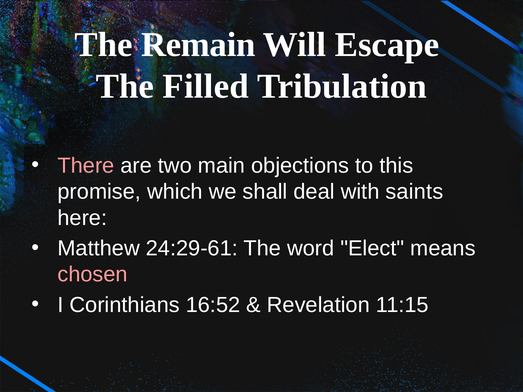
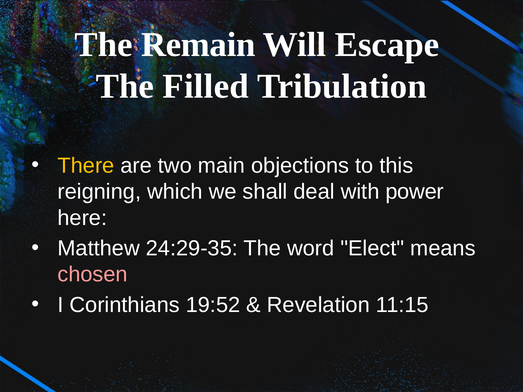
There colour: pink -> yellow (86, 166)
promise: promise -> reigning (99, 192)
saints: saints -> power (415, 192)
24:29-61: 24:29-61 -> 24:29-35 (192, 248)
16:52: 16:52 -> 19:52 (213, 305)
